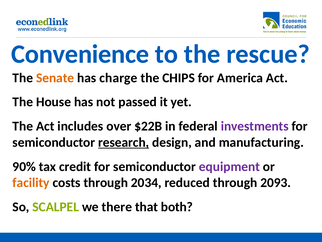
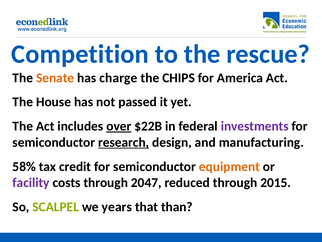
Convenience: Convenience -> Competition (80, 54)
over underline: none -> present (119, 126)
90%: 90% -> 58% (24, 166)
equipment colour: purple -> orange (229, 166)
facility colour: orange -> purple (31, 182)
2034: 2034 -> 2047 (146, 182)
2093: 2093 -> 2015 (276, 182)
there: there -> years (117, 206)
both: both -> than (177, 206)
